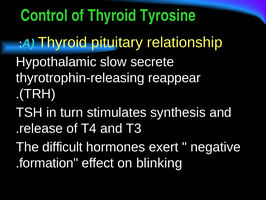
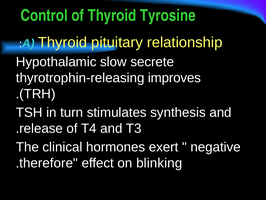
reappear: reappear -> improves (174, 78)
difficult: difficult -> clinical (62, 147)
formation: formation -> therefore (49, 163)
